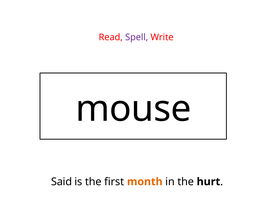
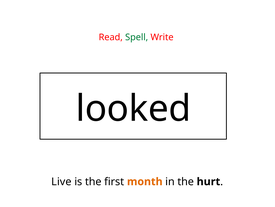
Spell colour: purple -> green (137, 37)
mouse: mouse -> looked (133, 108)
Said: Said -> Live (61, 181)
